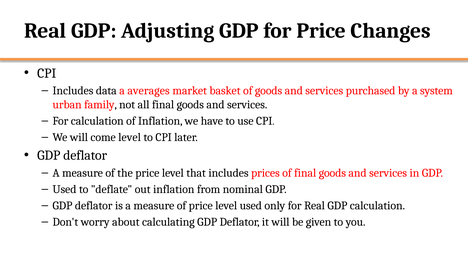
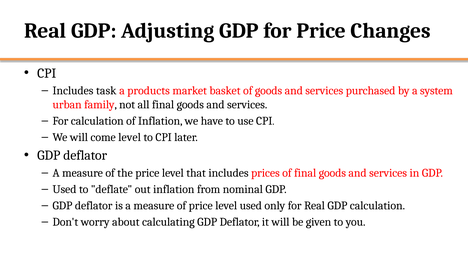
data: data -> task (106, 91)
averages: averages -> products (149, 91)
